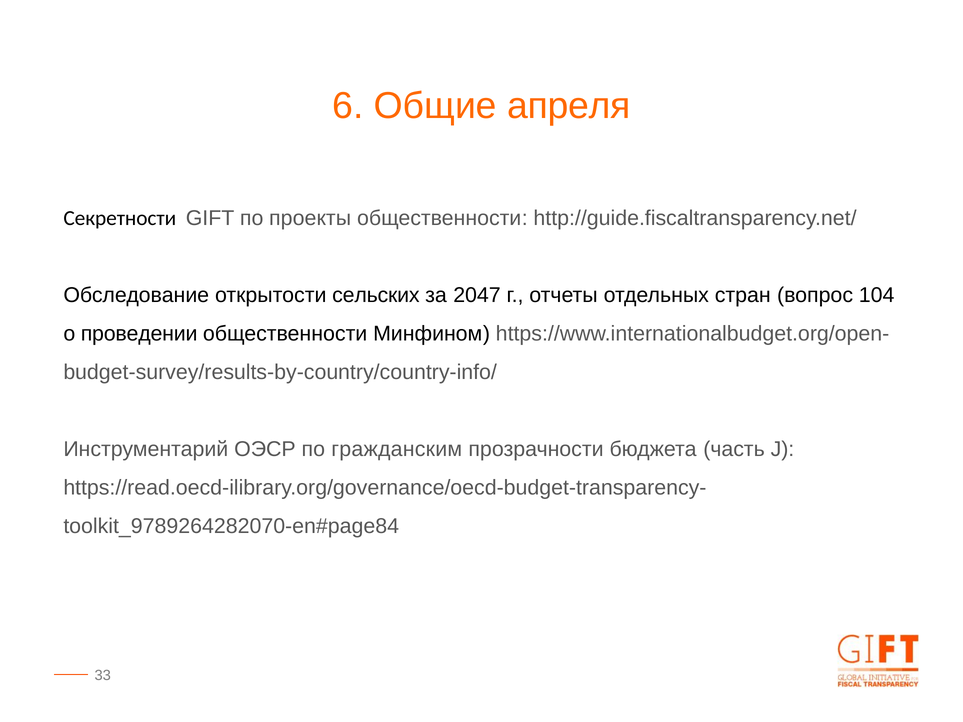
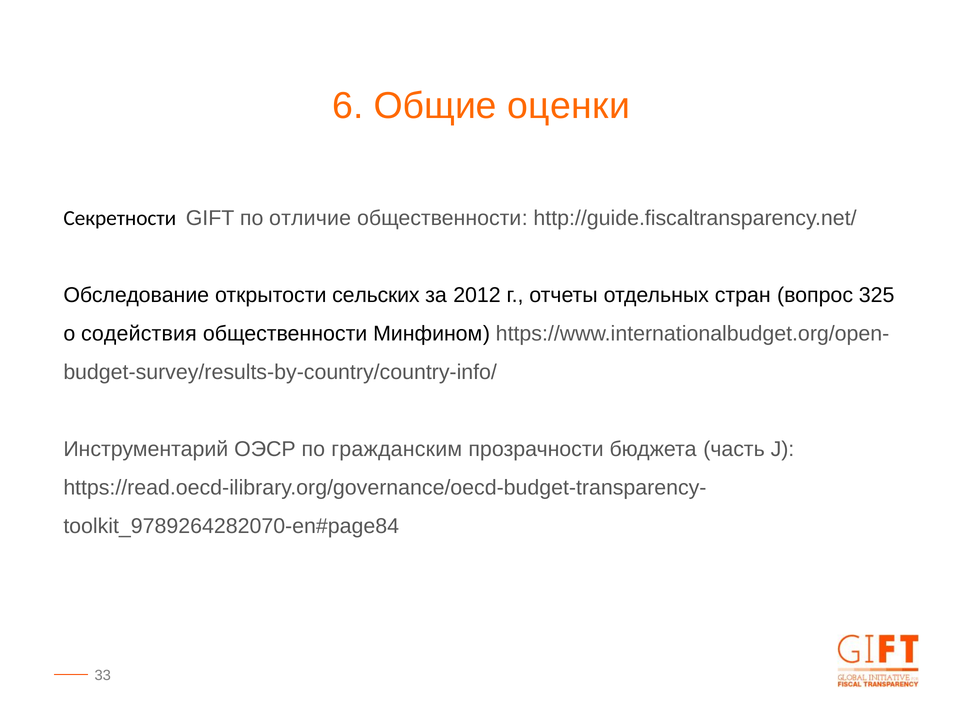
апреля: апреля -> оценки (569, 106)
проекты: проекты -> отличие (310, 218)
2047: 2047 -> 2012 (477, 295)
104: 104 -> 325 (877, 295)
проведении: проведении -> содействия (139, 334)
